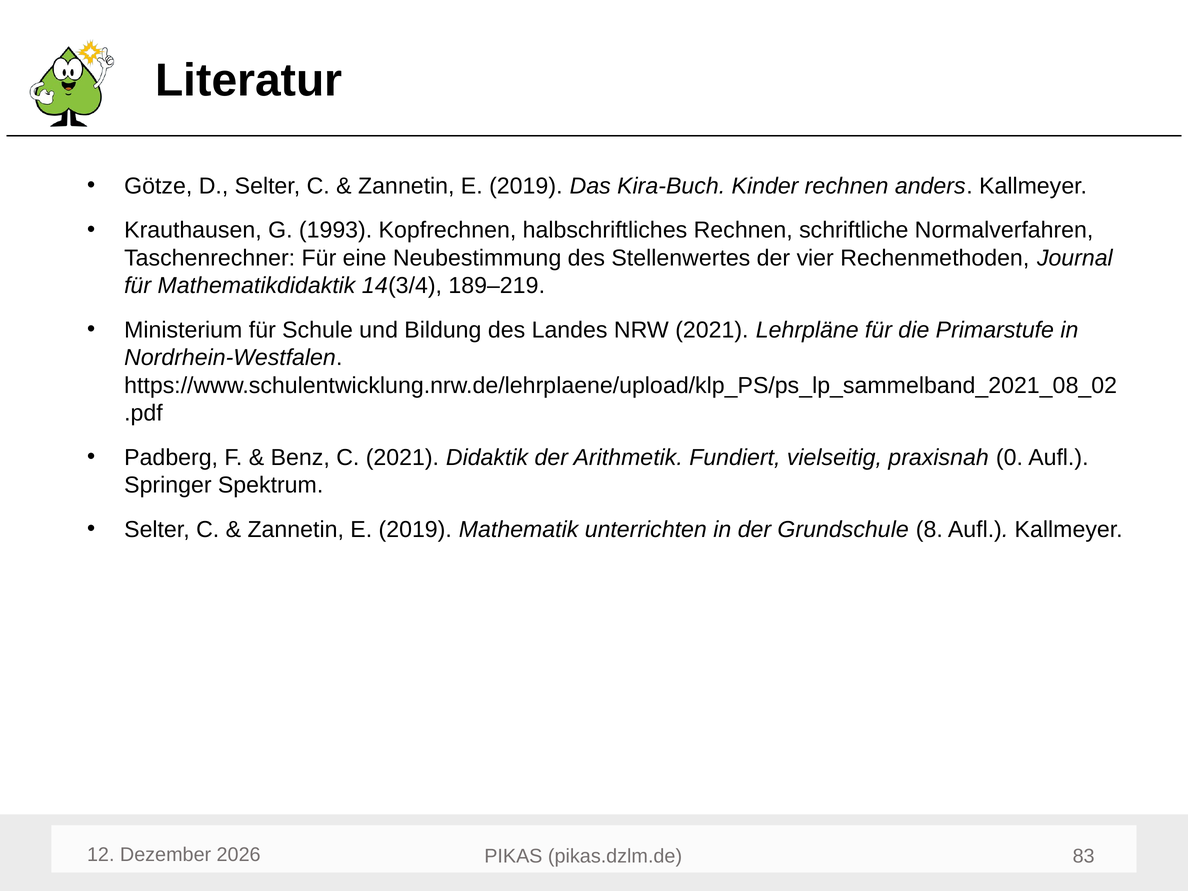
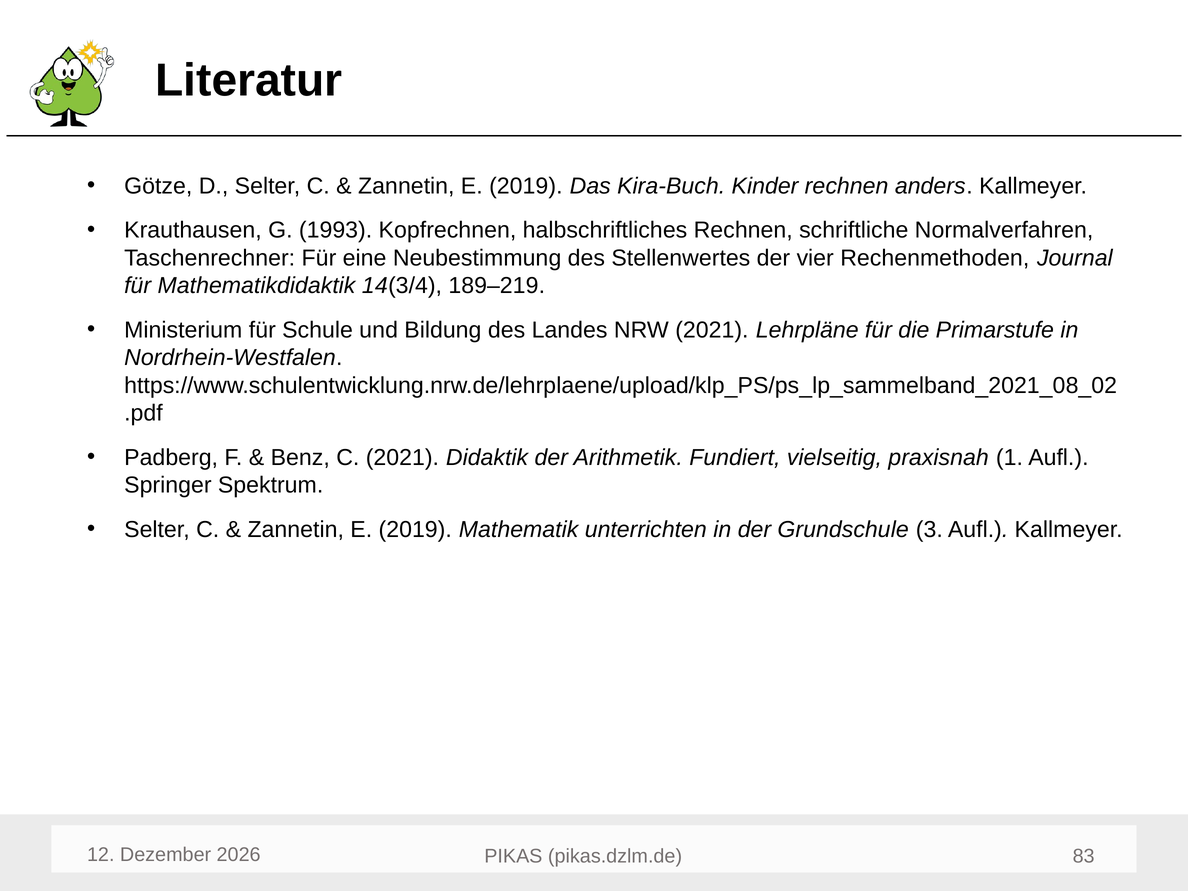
0: 0 -> 1 (1009, 457)
8: 8 -> 3 (929, 529)
